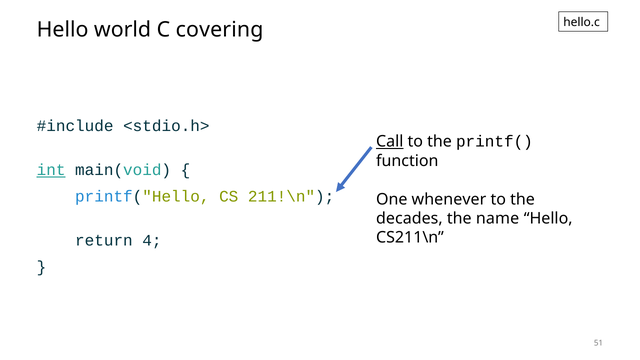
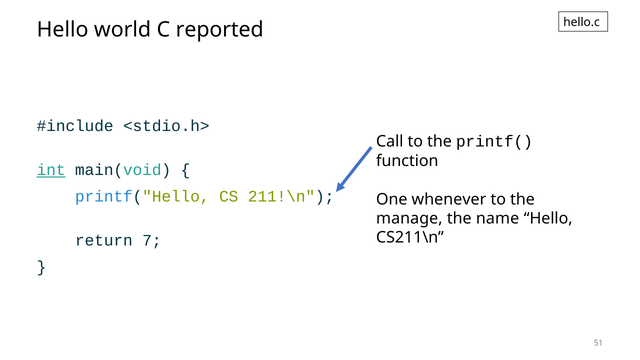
covering: covering -> reported (220, 30)
Call underline: present -> none (390, 142)
decades: decades -> manage (409, 218)
4: 4 -> 7 (152, 240)
